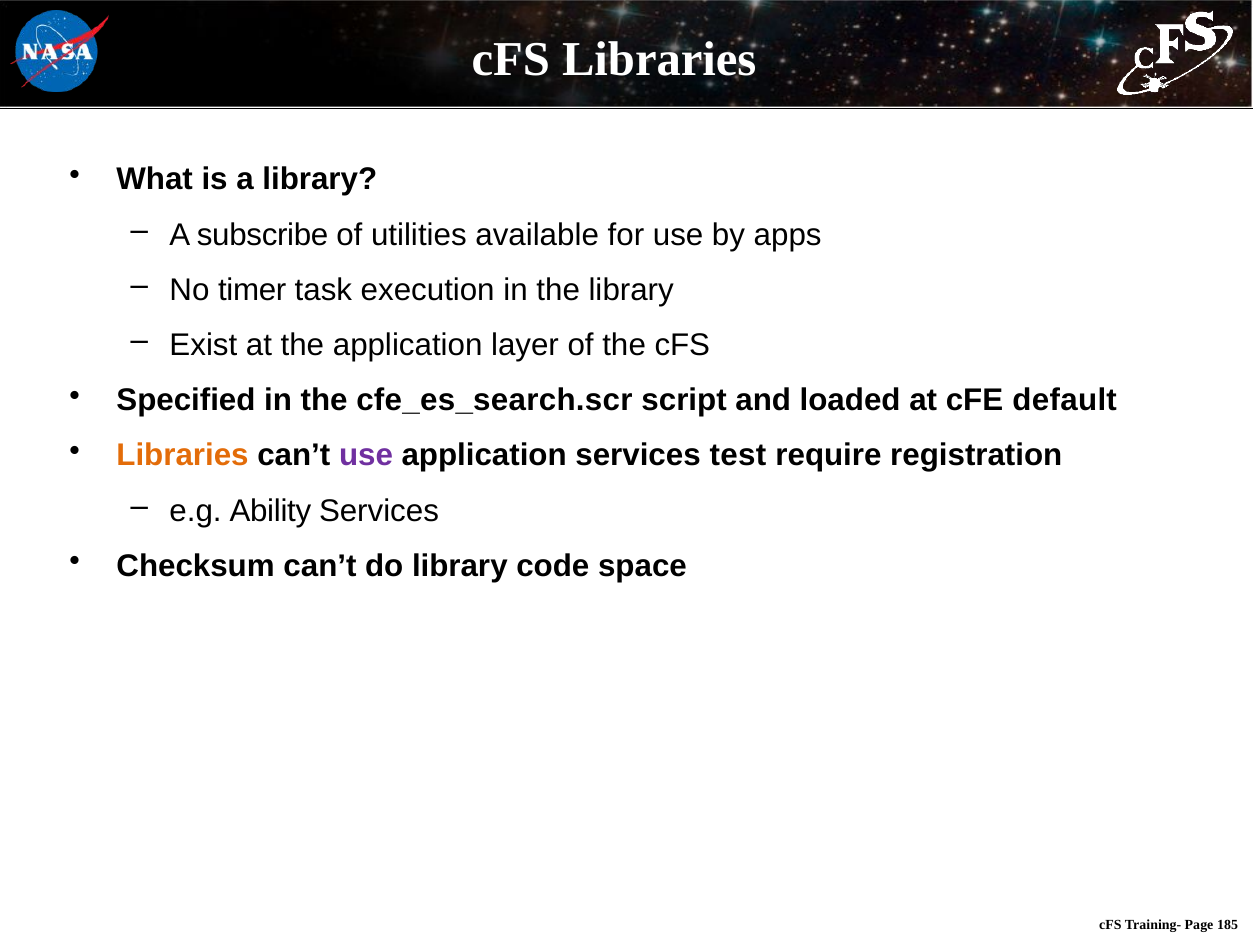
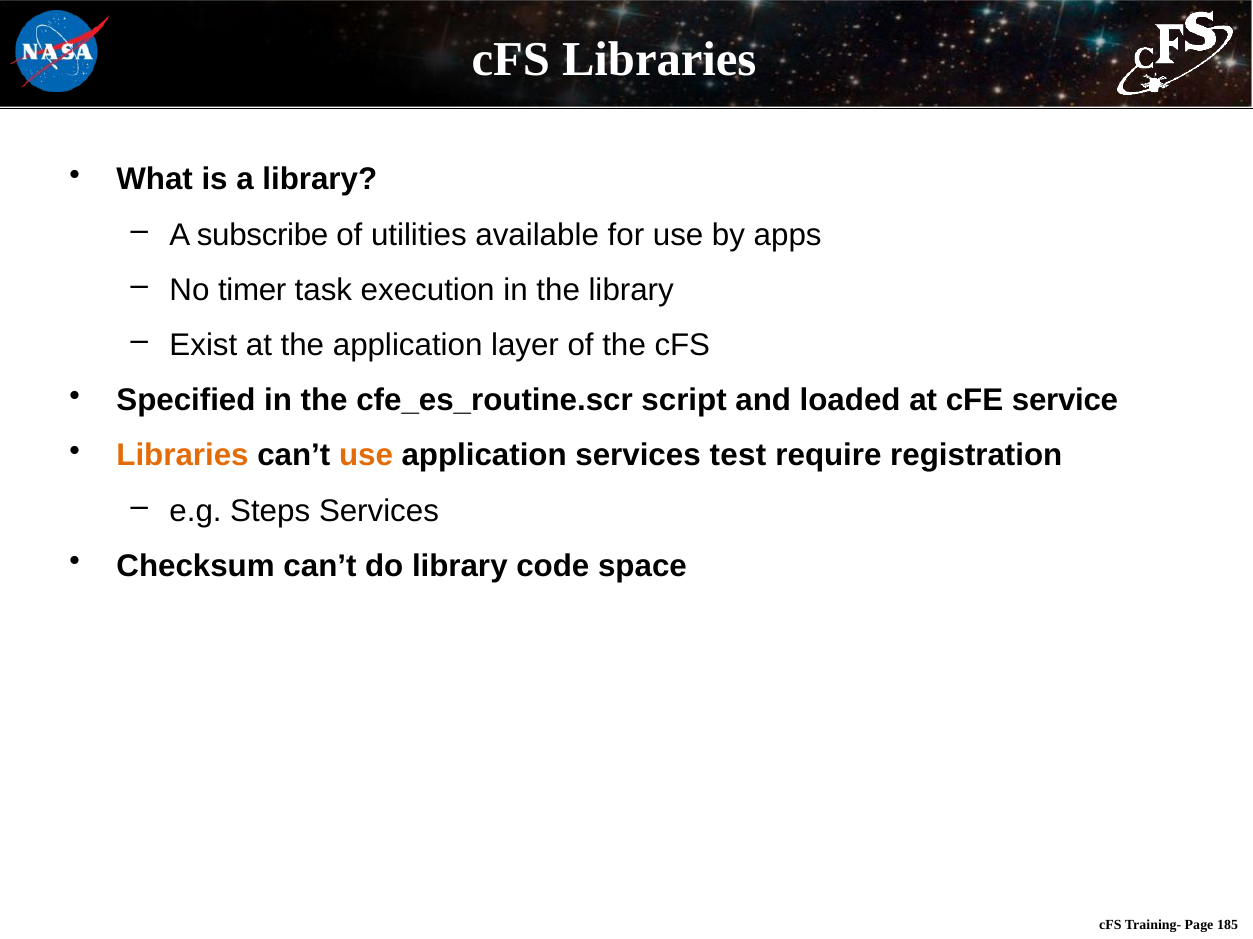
cfe_es_search.scr: cfe_es_search.scr -> cfe_es_routine.scr (495, 401)
default: default -> service (1065, 401)
use colour: purple -> orange (366, 456)
Ability: Ability -> Steps (270, 511)
